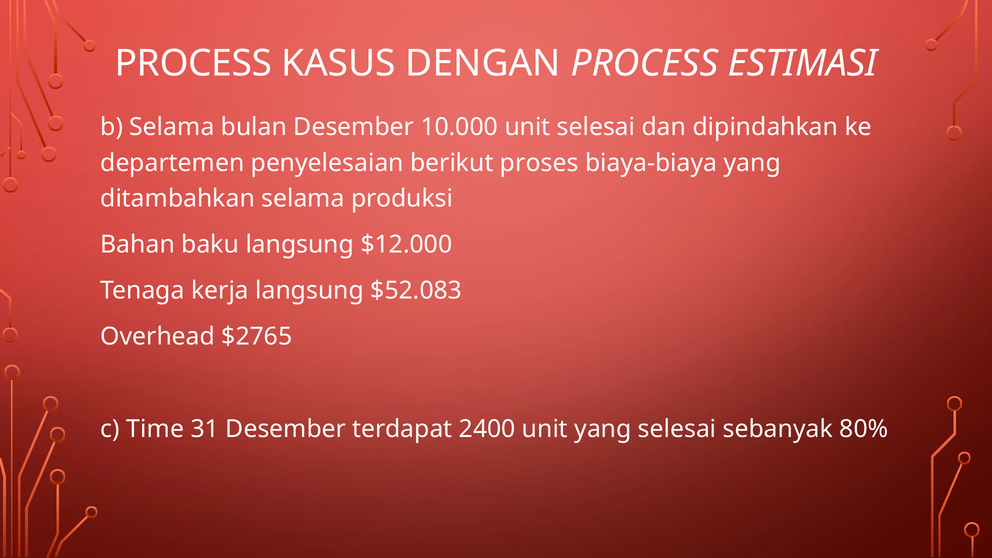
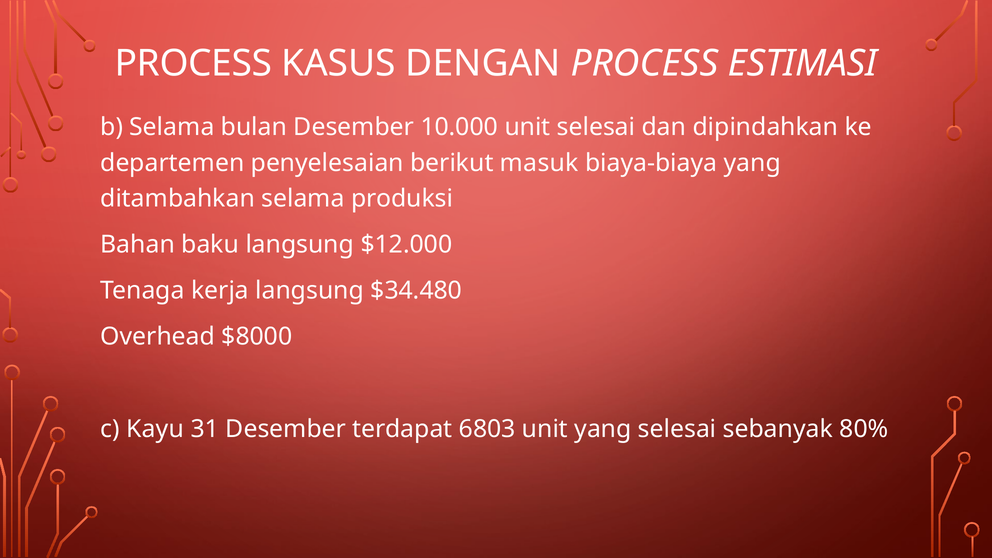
proses: proses -> masuk (539, 163)
$52.083: $52.083 -> $34.480 (416, 291)
$2765: $2765 -> $8000 (257, 337)
Time: Time -> Kayu (155, 429)
2400: 2400 -> 6803 (487, 429)
